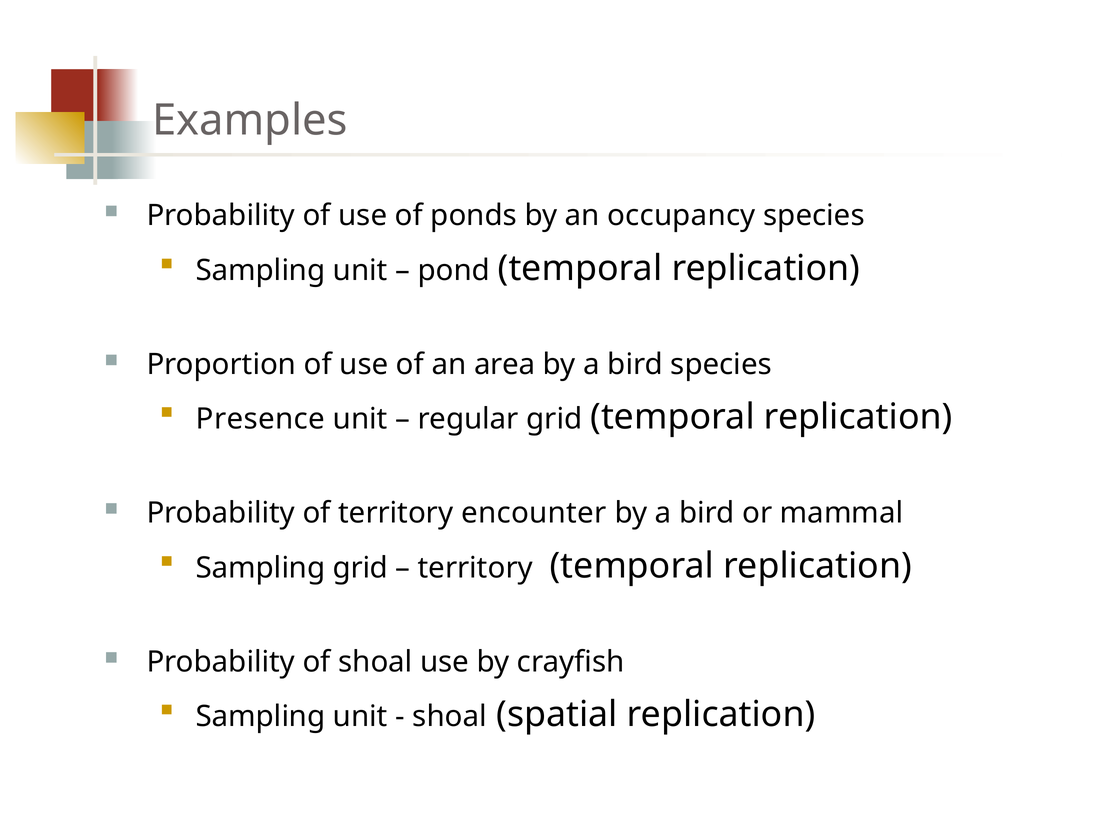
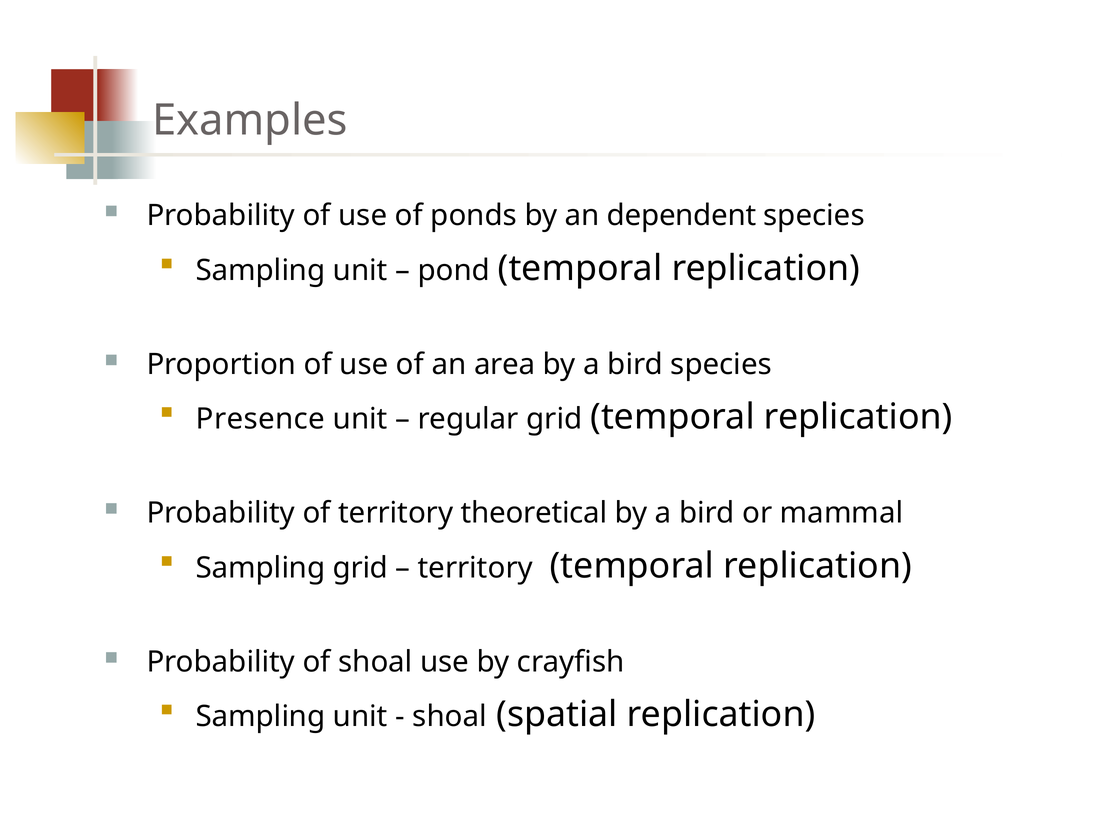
occupancy: occupancy -> dependent (682, 216)
encounter: encounter -> theoretical (534, 513)
